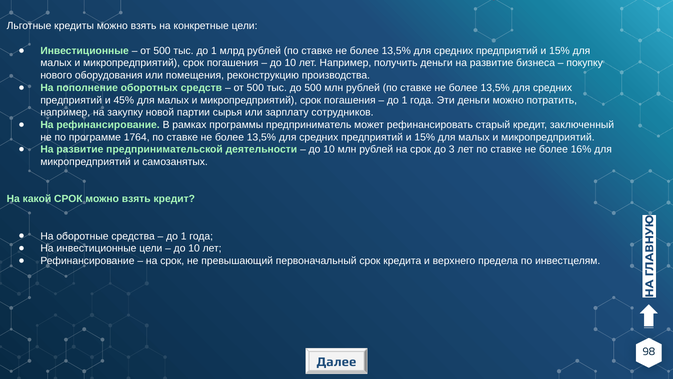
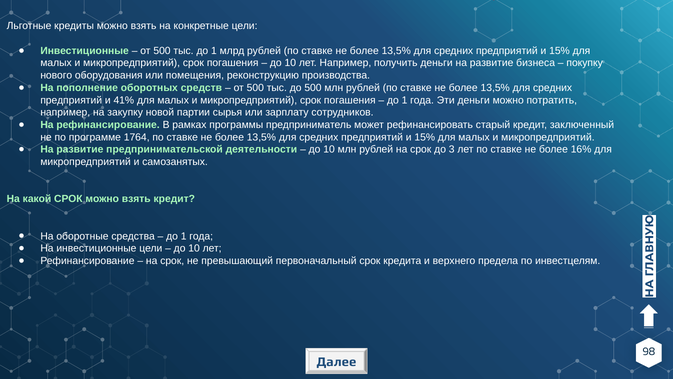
45%: 45% -> 41% (124, 100)
